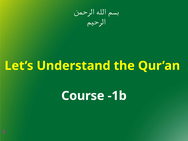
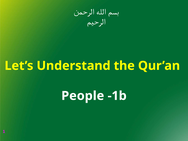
Course: Course -> People (83, 96)
